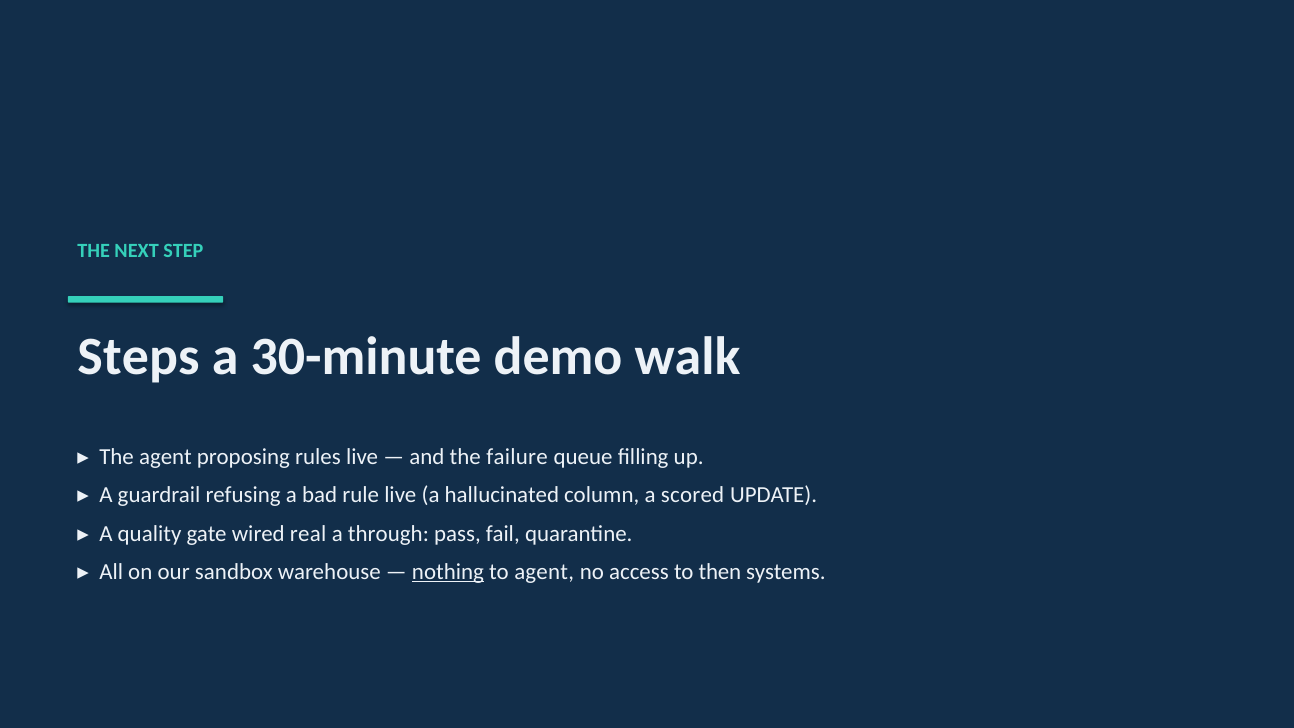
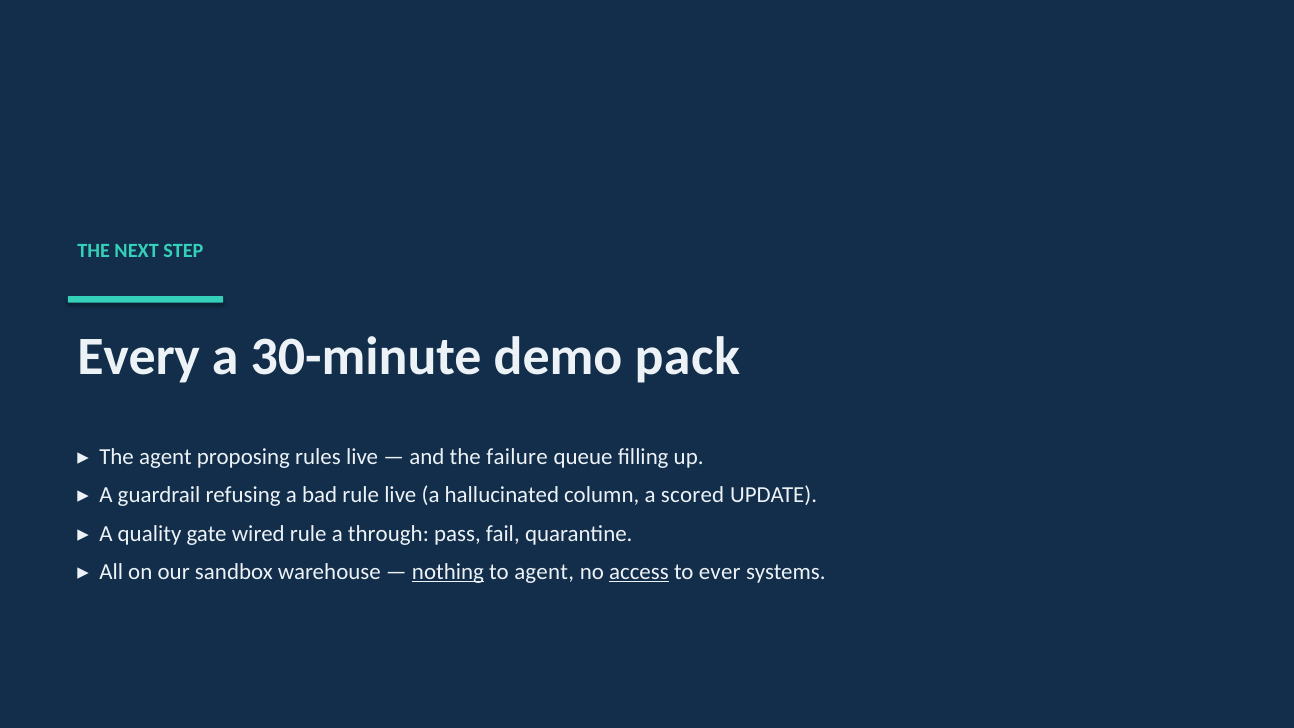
Steps: Steps -> Every (139, 356)
walk: walk -> pack (687, 356)
wired real: real -> rule (308, 533)
access underline: none -> present (639, 572)
then: then -> ever (720, 572)
